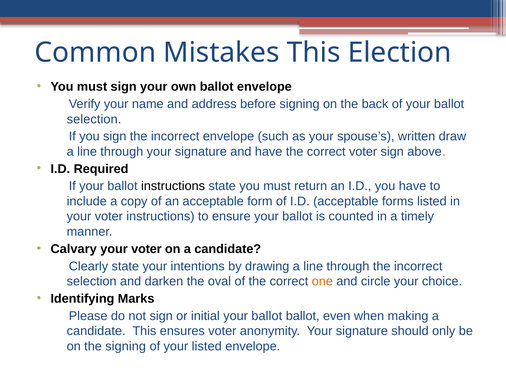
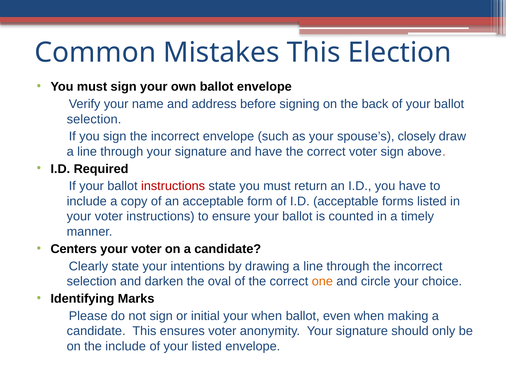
written: written -> closely (417, 137)
instructions colour: black -> red (173, 186)
Calvary: Calvary -> Centers (74, 249)
initial your ballot: ballot -> when (267, 316)
the signing: signing -> include (126, 347)
